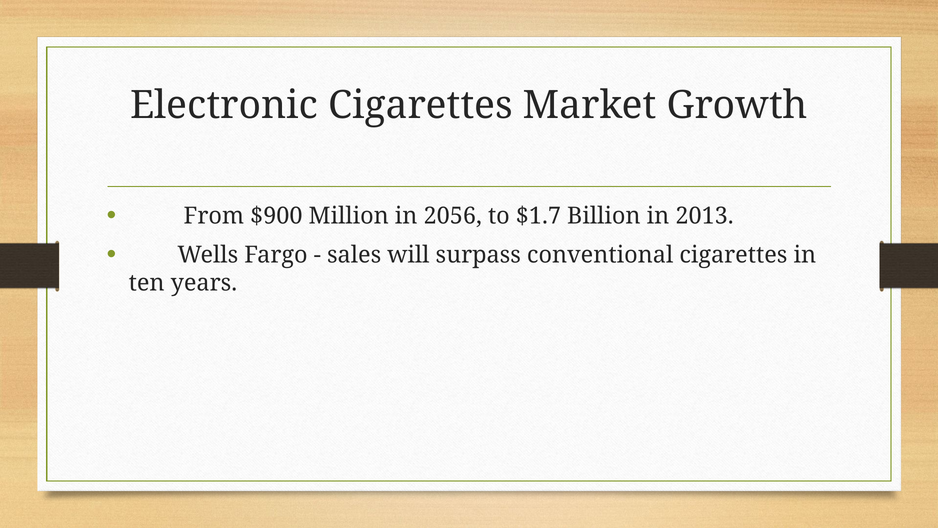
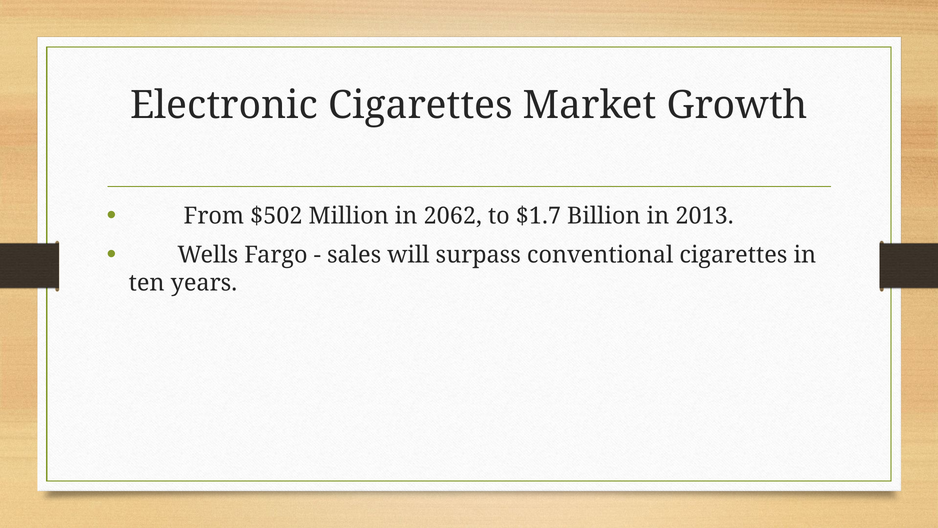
$900: $900 -> $502 (276, 216)
2056: 2056 -> 2062 (453, 216)
